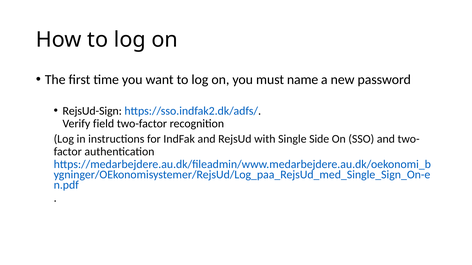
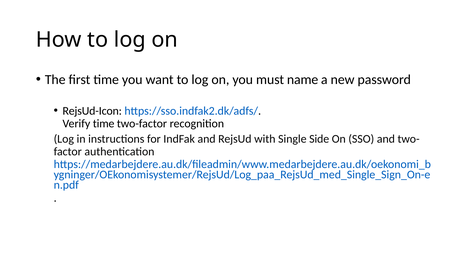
RejsUd-Sign: RejsUd-Sign -> RejsUd-Icon (92, 111)
Verify field: field -> time (104, 124)
